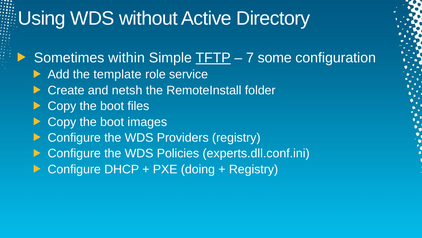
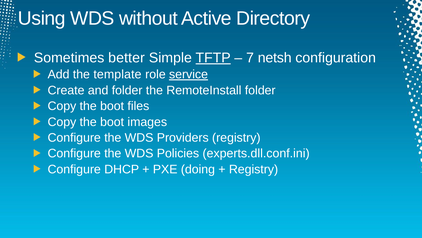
within: within -> better (127, 58)
some: some -> netsh (275, 58)
service underline: none -> present (189, 74)
and netsh: netsh -> folder (127, 90)
